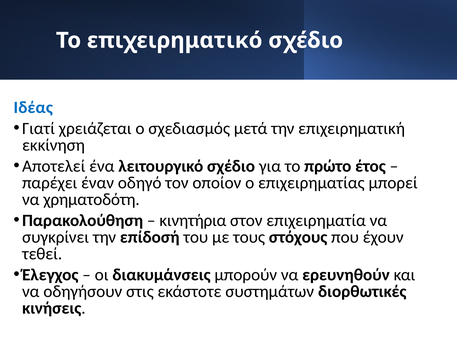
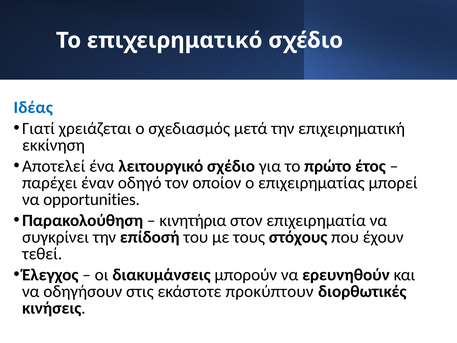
χρηματοδότη: χρηματοδότη -> opportunities (92, 199)
συστημάτων: συστημάτων -> προκύπτουν (270, 291)
